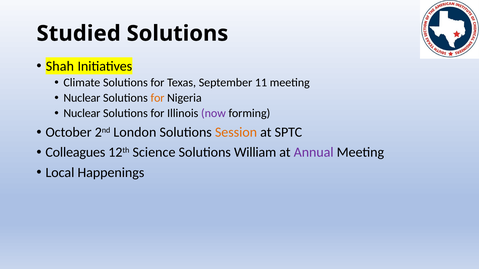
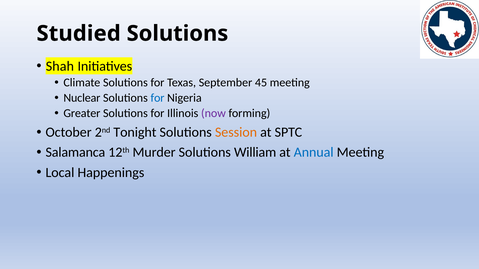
11: 11 -> 45 (261, 83)
for colour: orange -> blue (158, 98)
Nuclear: Nuclear -> Greater (82, 114)
London: London -> Tonight (135, 133)
Colleagues: Colleagues -> Salamanca (75, 153)
Science: Science -> Murder (154, 153)
Annual colour: purple -> blue (314, 153)
